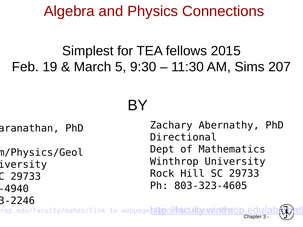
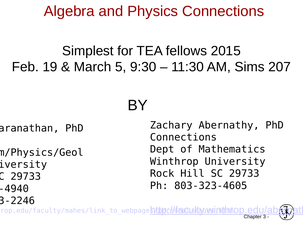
Directional: Directional -> Connections (183, 137)
